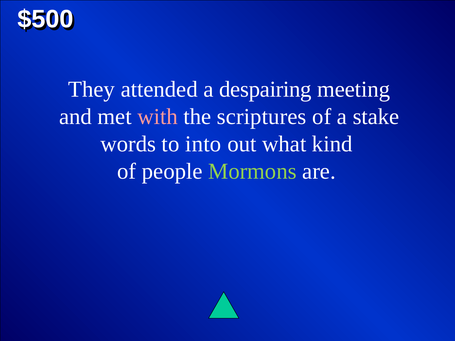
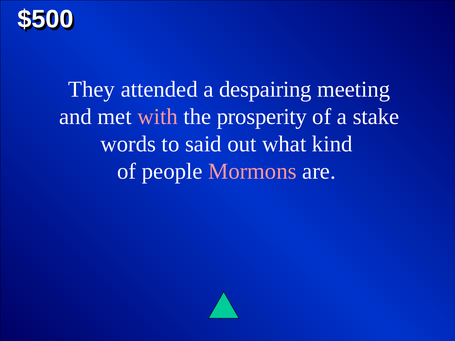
scriptures: scriptures -> prosperity (262, 117)
into: into -> said (203, 144)
Mormons colour: light green -> pink (252, 171)
